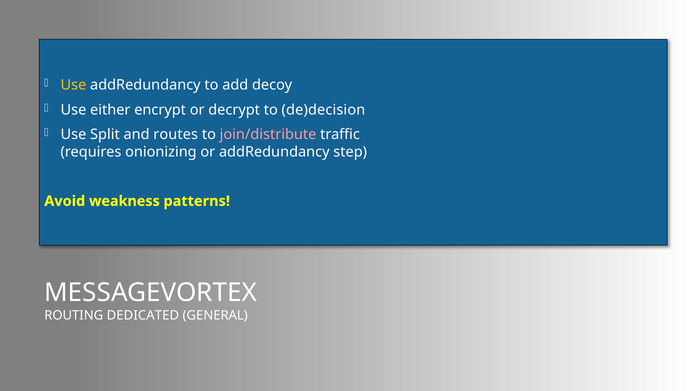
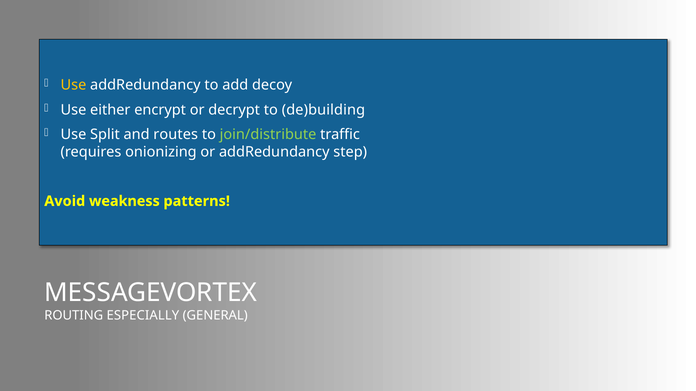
de)decision: de)decision -> de)building (323, 110)
join/distribute colour: pink -> light green (268, 135)
DEDICATED: DEDICATED -> ESPECIALLY (143, 316)
